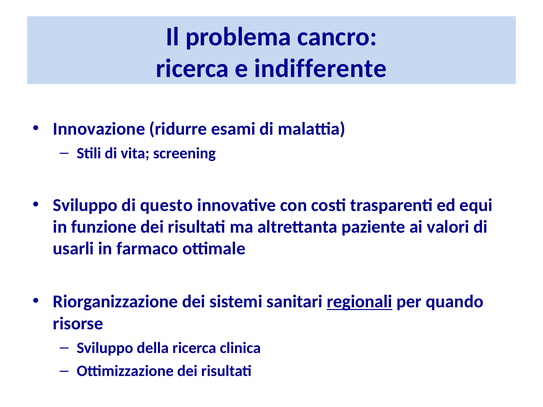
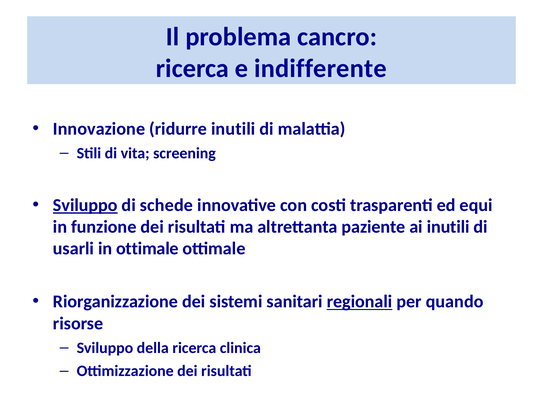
ridurre esami: esami -> inutili (233, 129)
Sviluppo underline: none -> present (85, 205)
questo: questo -> schede (166, 205)
ai valori: valori -> inutili (448, 227)
in farmaco: farmaco -> ottimale (147, 249)
